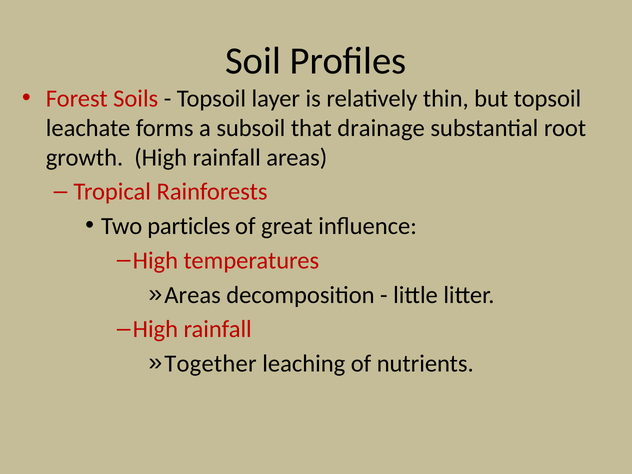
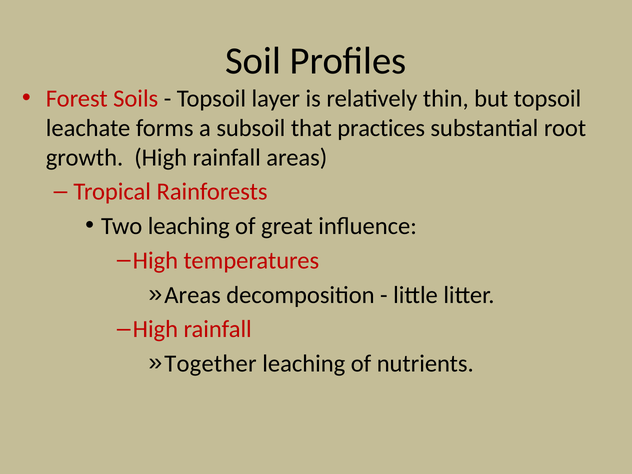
drainage: drainage -> practices (381, 128)
Two particles: particles -> leaching (189, 226)
